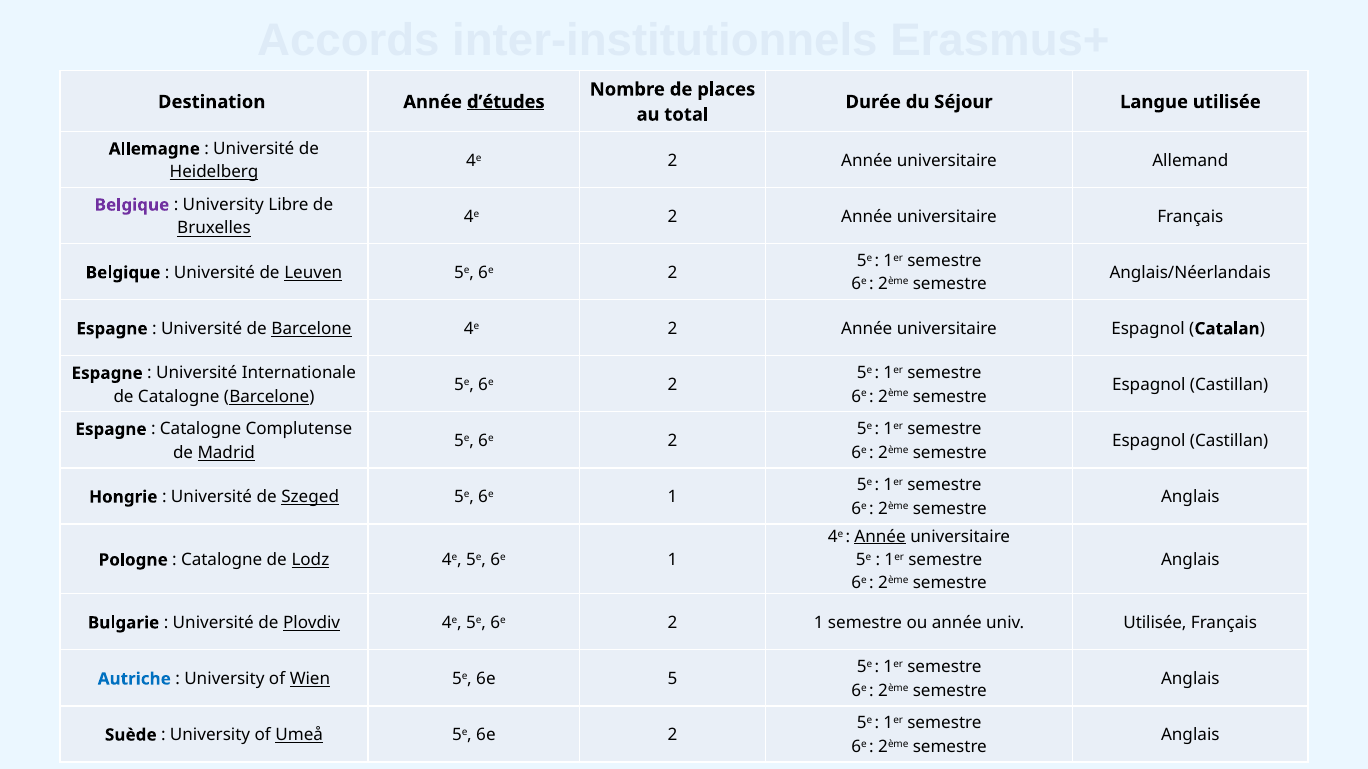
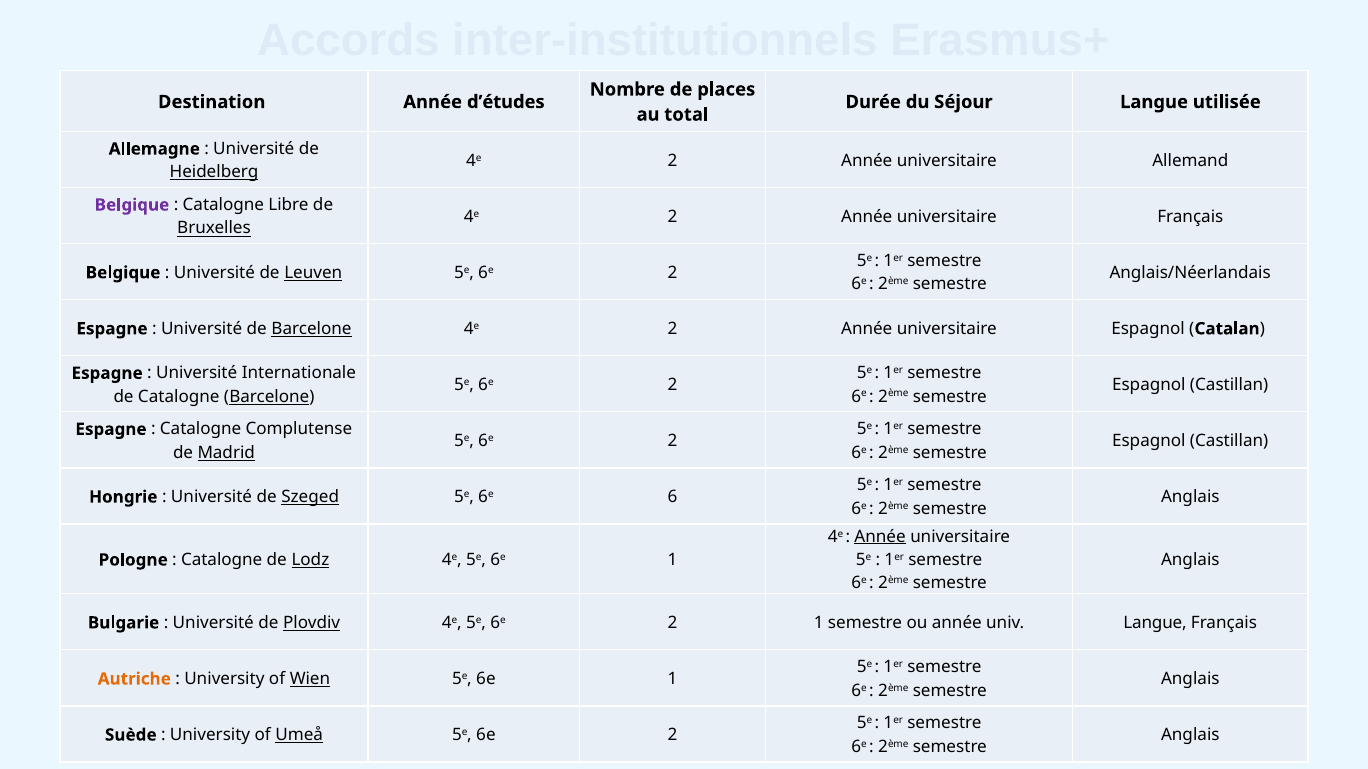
d’études underline: present -> none (506, 102)
University: University -> Catalogne (223, 205)
Szeged 5e 6e 1: 1 -> 6 (673, 497)
univ Utilisée: Utilisée -> Langue (1155, 623)
Autriche colour: blue -> orange (134, 679)
Wien 5e 6e 5: 5 -> 1 (673, 679)
